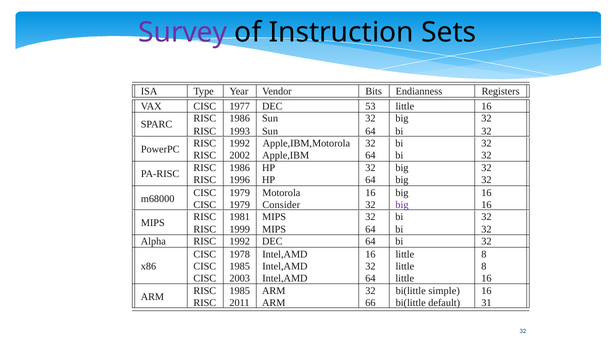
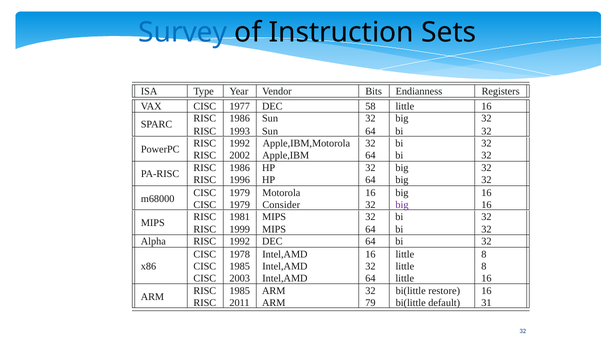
Survey colour: purple -> blue (183, 32)
53: 53 -> 58 (370, 106)
simple: simple -> restore (444, 290)
66: 66 -> 79 (370, 302)
